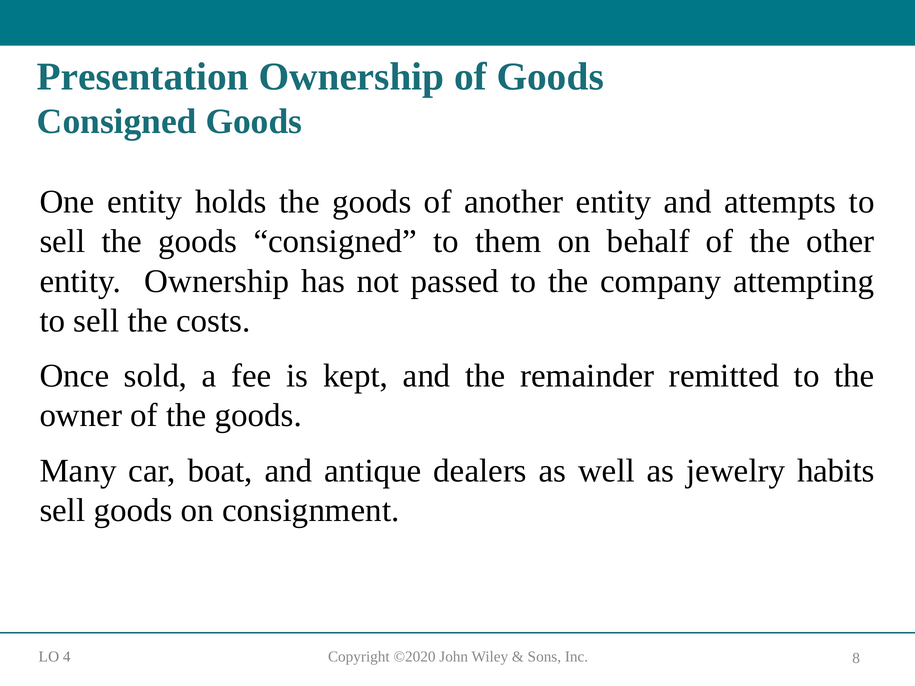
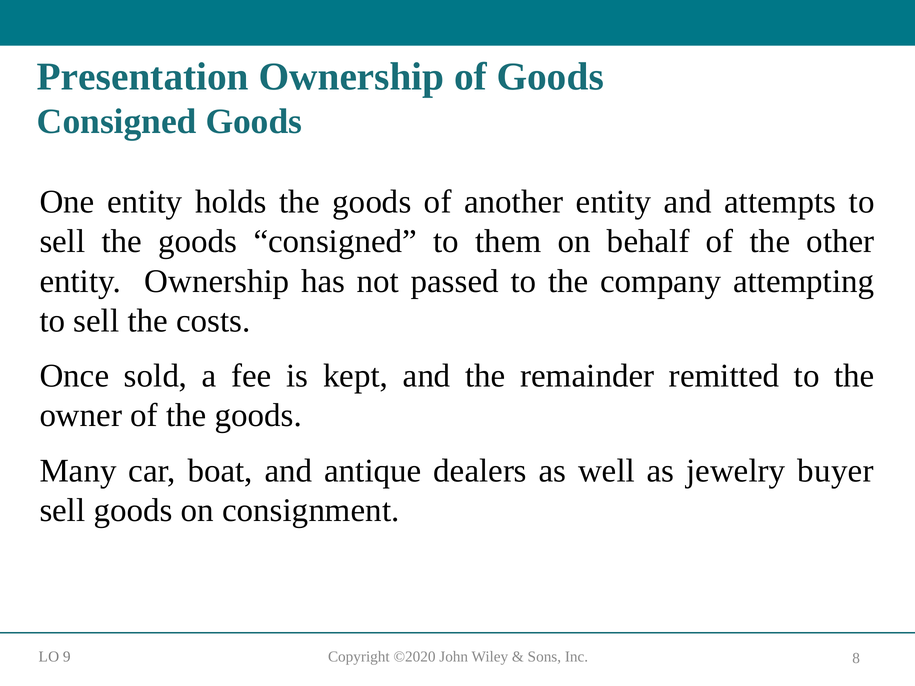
habits: habits -> buyer (836, 471)
4: 4 -> 9 (67, 657)
